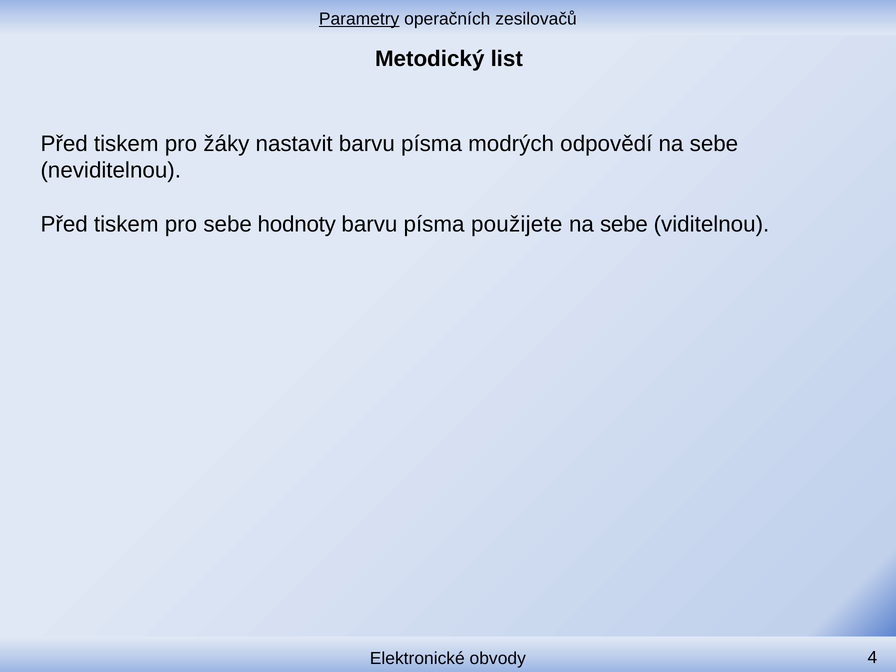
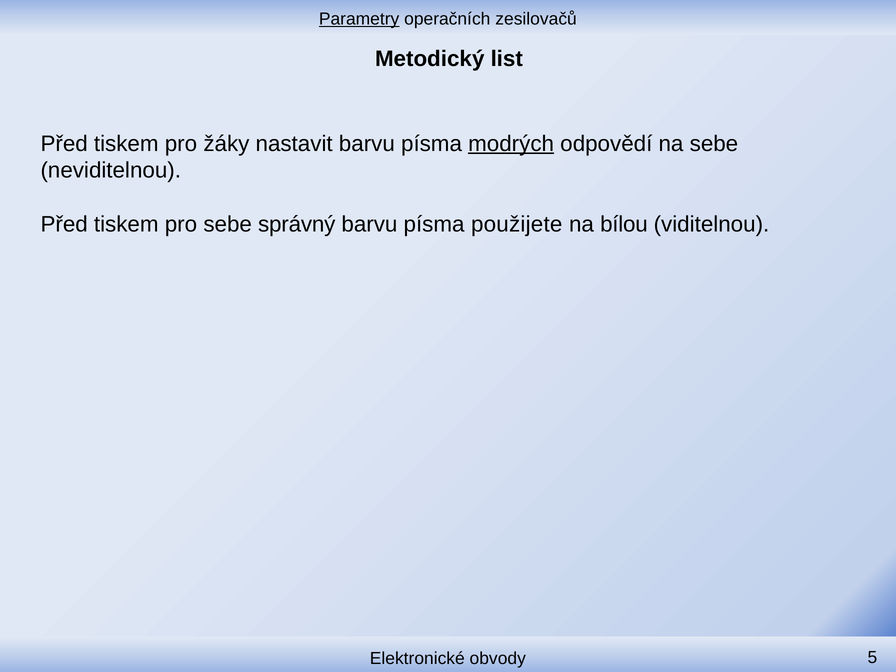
modrých underline: none -> present (511, 144)
hodnoty: hodnoty -> správný (297, 224)
sebe: sebe -> bílou (624, 224)
4: 4 -> 5 (872, 658)
